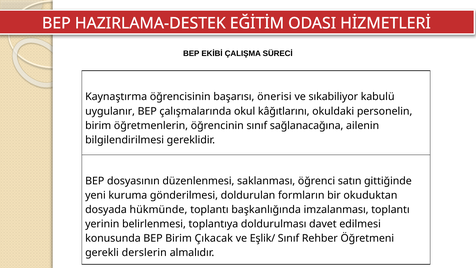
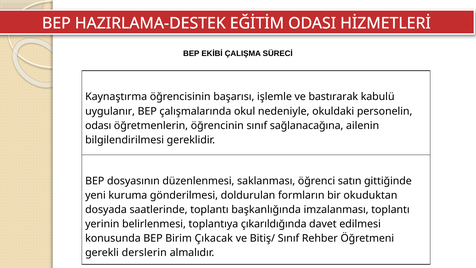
önerisi: önerisi -> işlemle (274, 97)
sıkabiliyor: sıkabiliyor -> bastırarak (333, 97)
kâğıtlarını: kâğıtlarını -> nedeniyle (284, 111)
birim: birim -> odası (98, 125)
hükmünde: hükmünde -> saatlerinde (159, 210)
doldurulması: doldurulması -> çıkarıldığında (274, 224)
Eşlik/: Eşlik/ -> Bitiş/ (262, 238)
